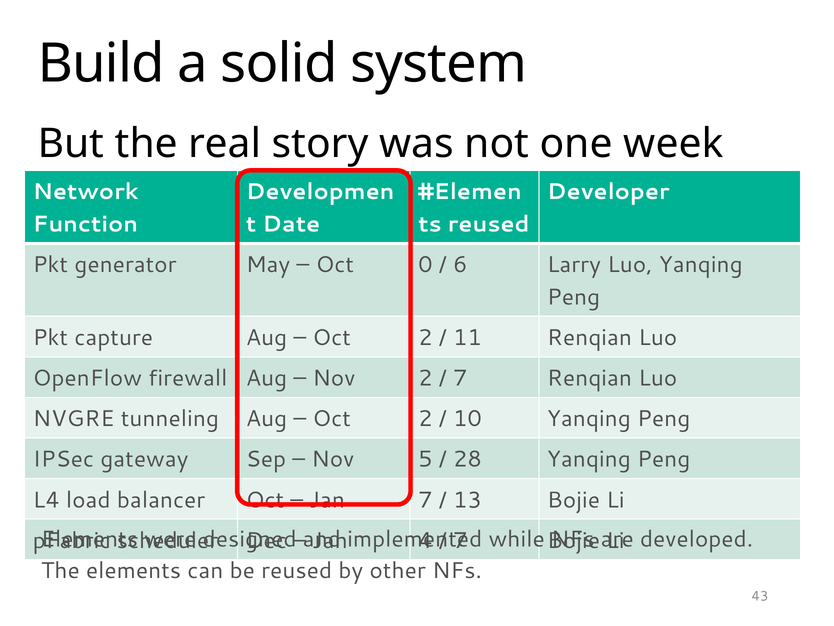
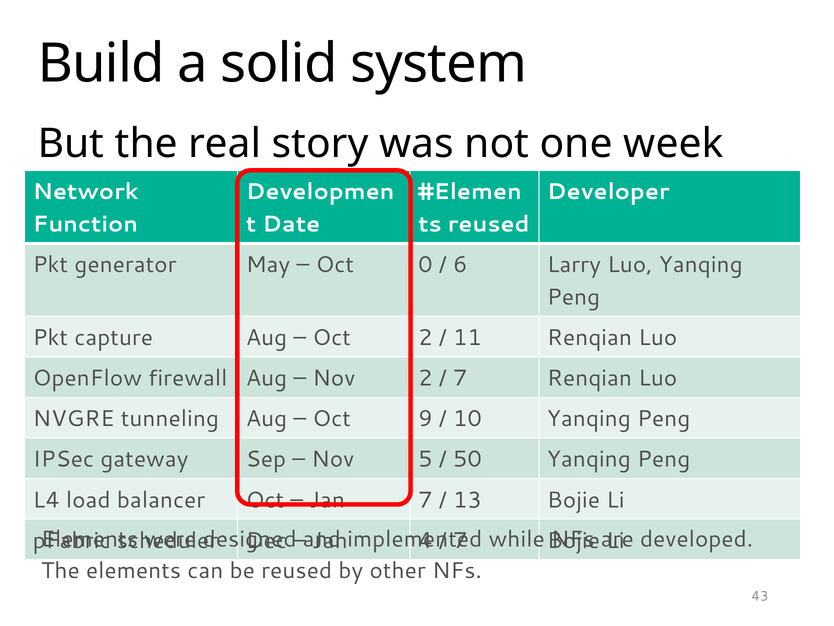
2: 2 -> 9 (425, 419)
28: 28 -> 50 (467, 459)
